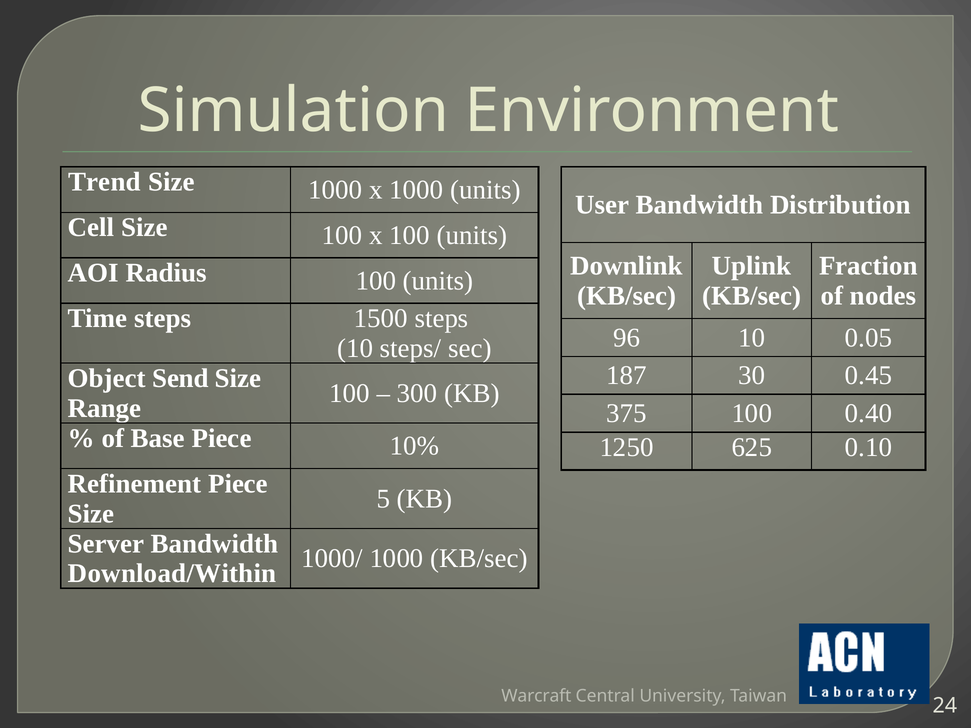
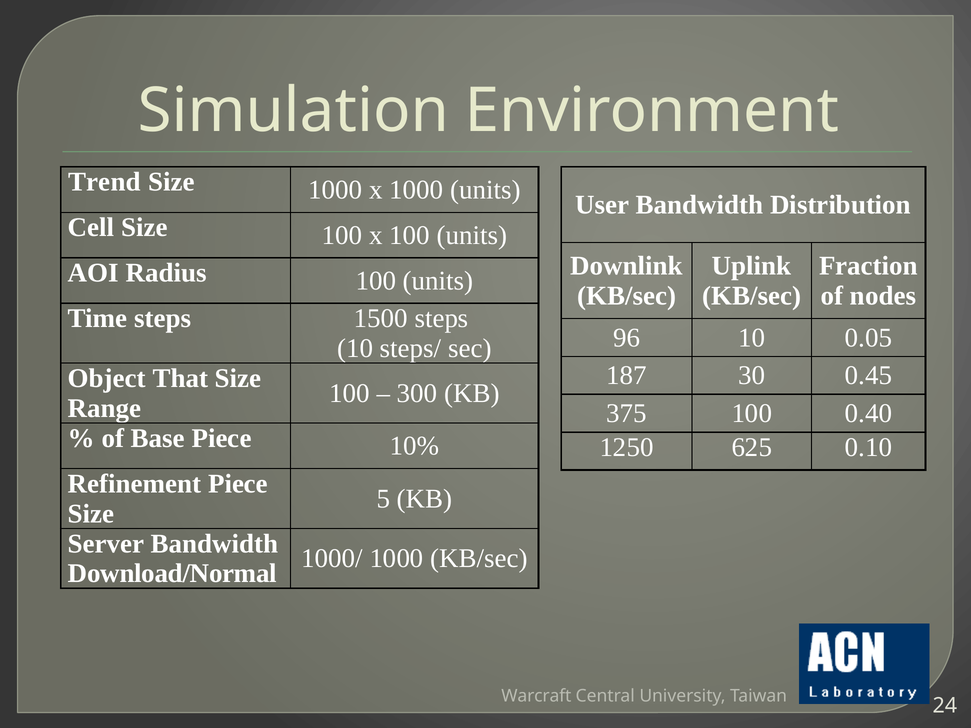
Send: Send -> That (180, 378)
Download/Within: Download/Within -> Download/Normal (172, 574)
